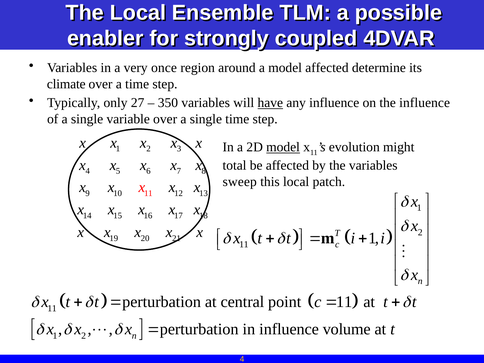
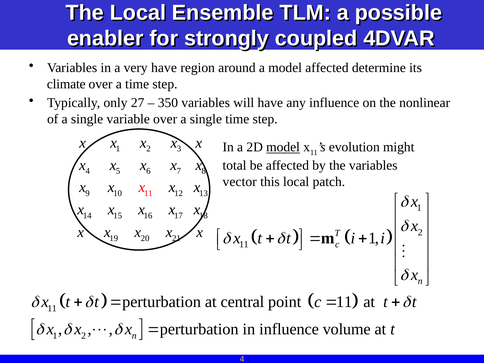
very once: once -> have (164, 68)
have underline: present -> none (270, 103)
the influence: influence -> nonlinear (425, 103)
sweep: sweep -> vector (240, 182)
